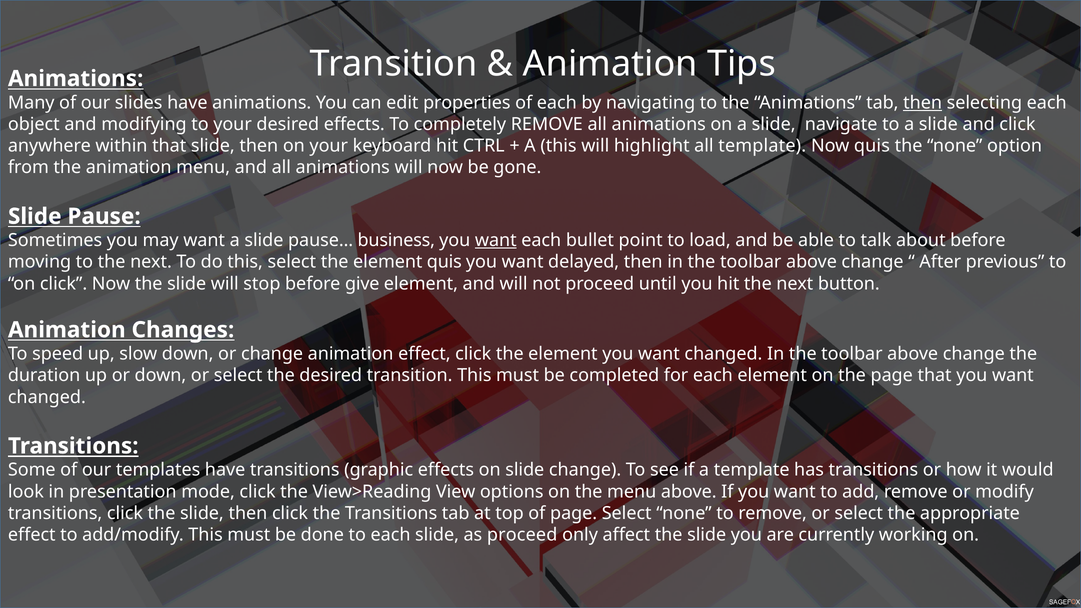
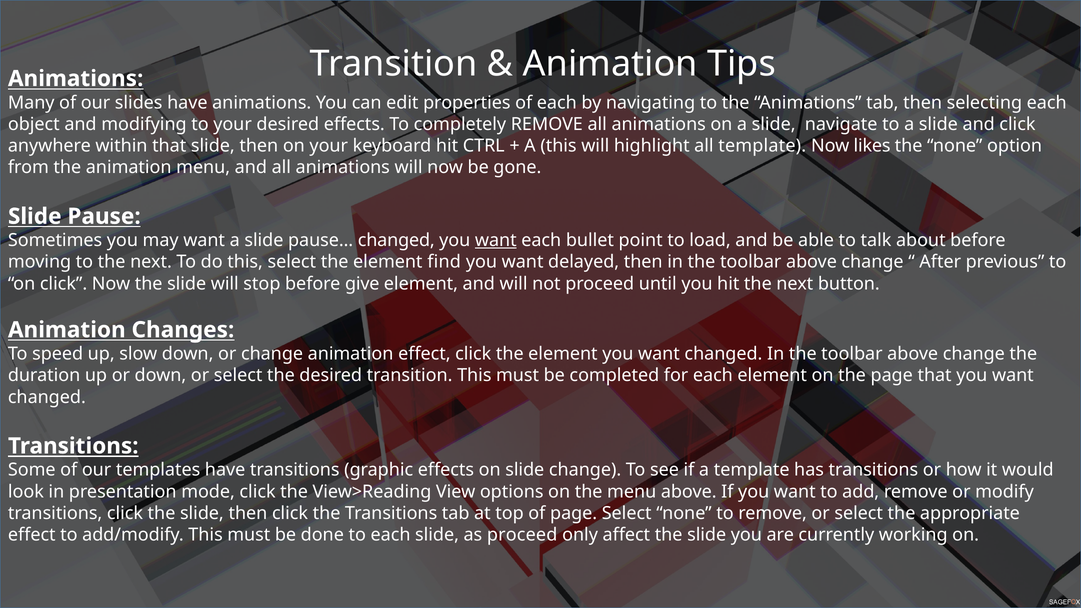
then underline: present -> none (923, 103)
Now quis: quis -> likes (872, 146)
pause… business: business -> changed (396, 240)
element quis: quis -> find (444, 262)
